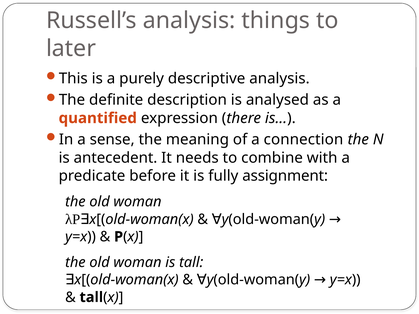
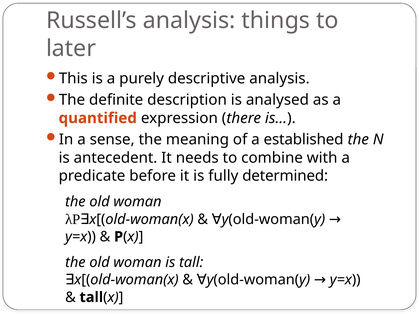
connection: connection -> established (304, 140)
assignment: assignment -> determined (285, 176)
